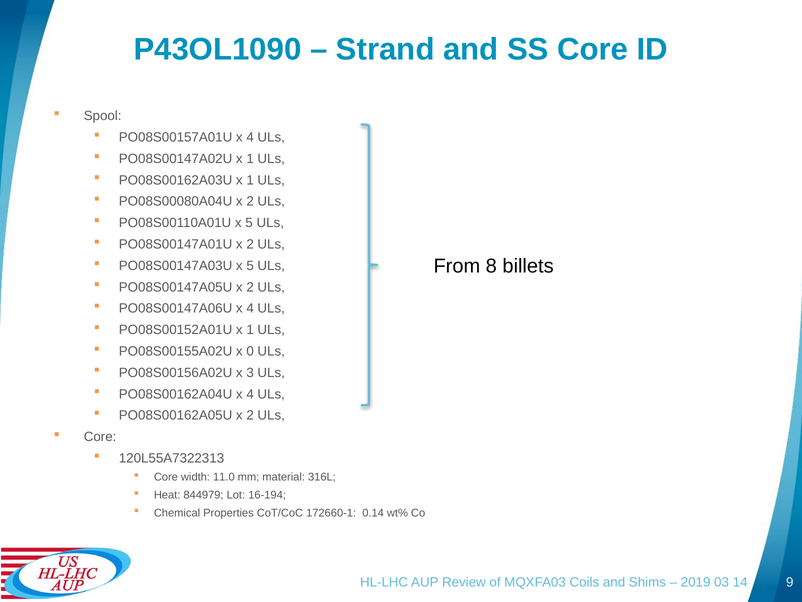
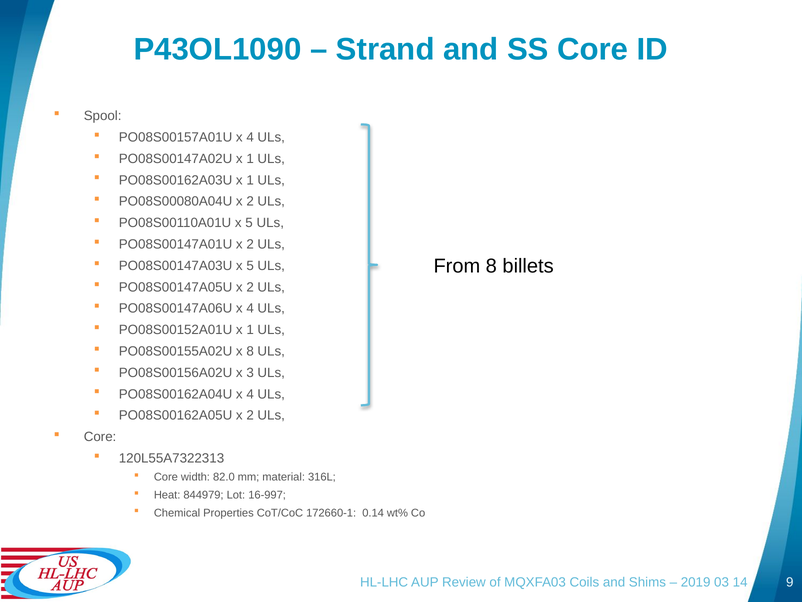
x 0: 0 -> 8 (250, 351)
11.0: 11.0 -> 82.0 (224, 477)
16-194: 16-194 -> 16-997 (267, 495)
